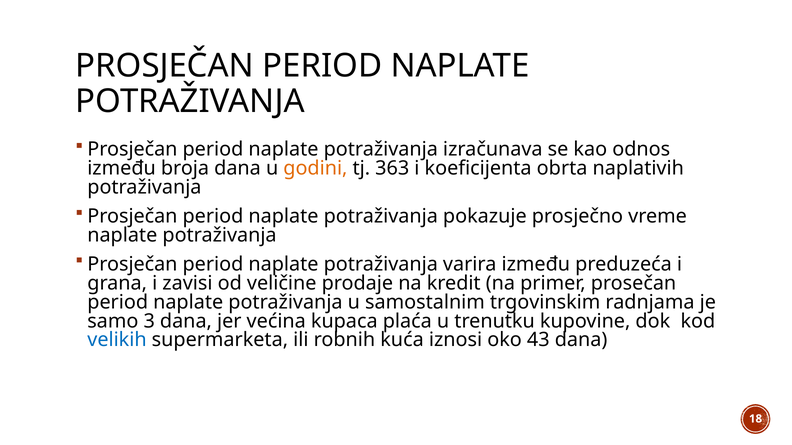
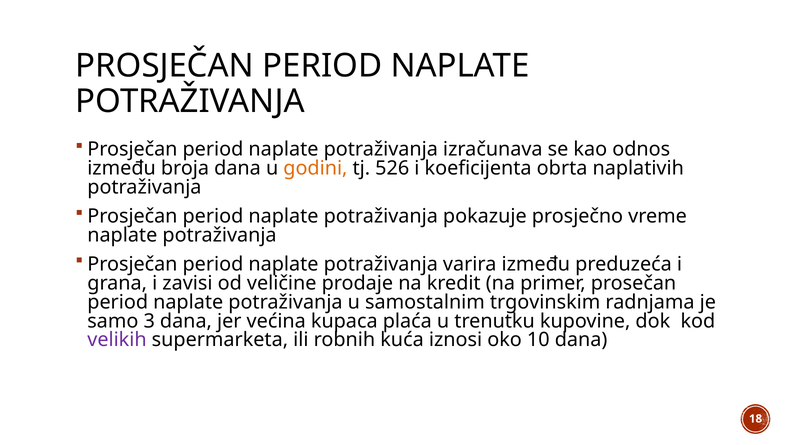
363: 363 -> 526 (392, 168)
velikih colour: blue -> purple (117, 340)
43: 43 -> 10 (538, 340)
